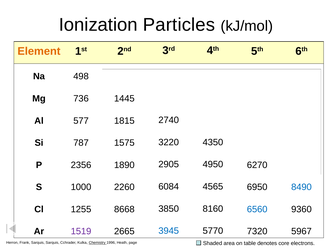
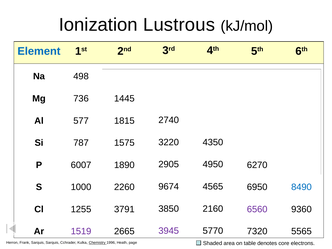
Particles: Particles -> Lustrous (179, 25)
Element colour: orange -> blue (39, 51)
2356: 2356 -> 6007 (81, 165)
6084: 6084 -> 9674 (169, 187)
8160: 8160 -> 2160 (213, 209)
8668: 8668 -> 3791 (124, 209)
6560 colour: blue -> purple (257, 209)
3945 colour: blue -> purple (169, 231)
5967: 5967 -> 5565 (301, 231)
